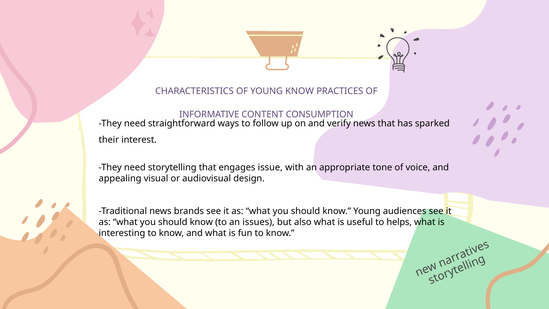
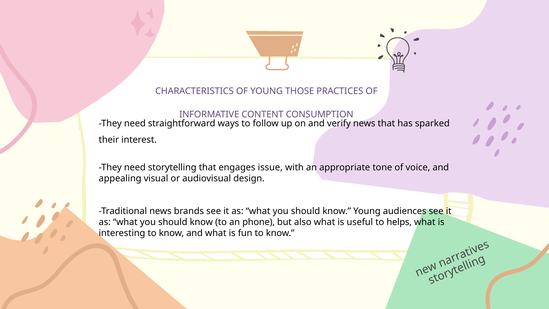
YOUNG KNOW: KNOW -> THOSE (300, 91)
issues: issues -> phone (259, 222)
